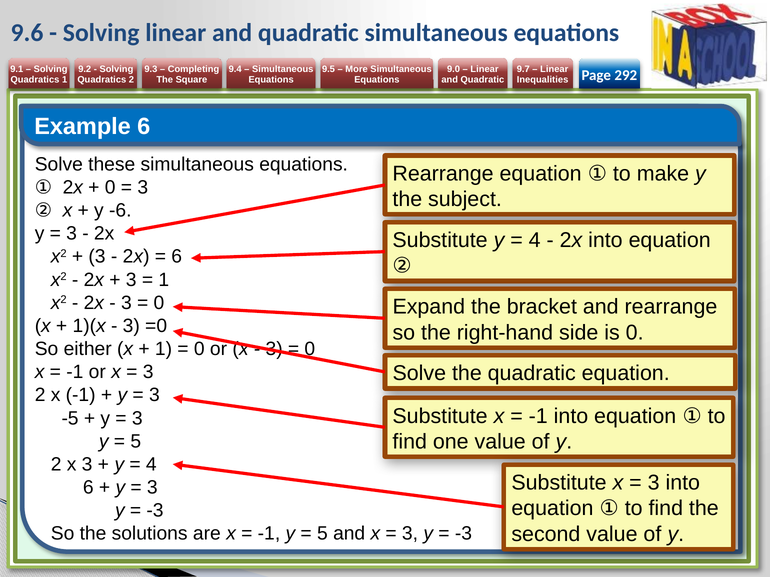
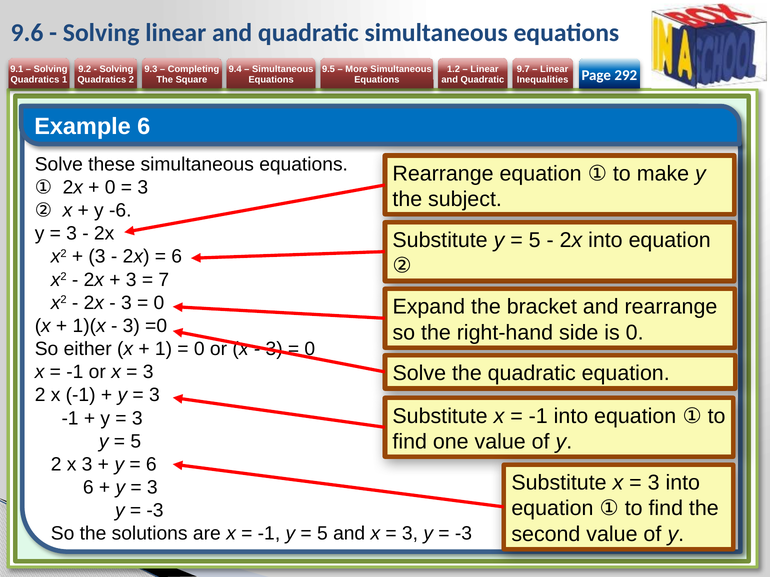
9.0: 9.0 -> 1.2 (454, 69)
4: 4 -> 5 (535, 240)
1: 1 -> 7 (164, 280)
-5: -5 -> -1 (70, 419)
4: 4 -> 6 (151, 465)
